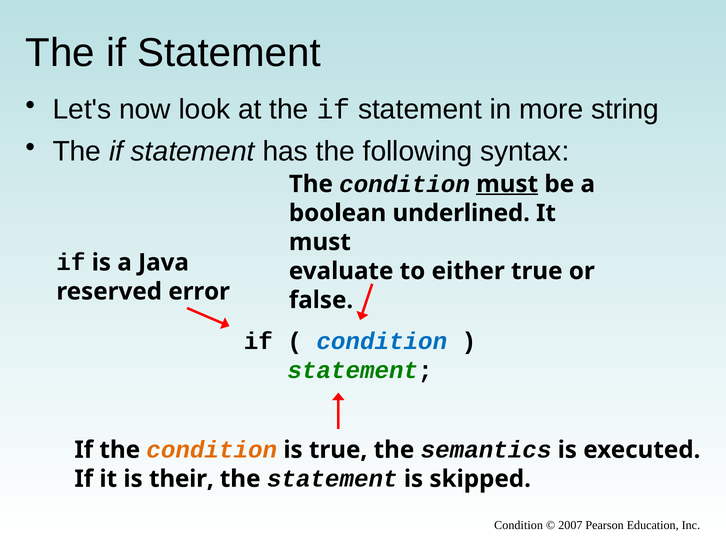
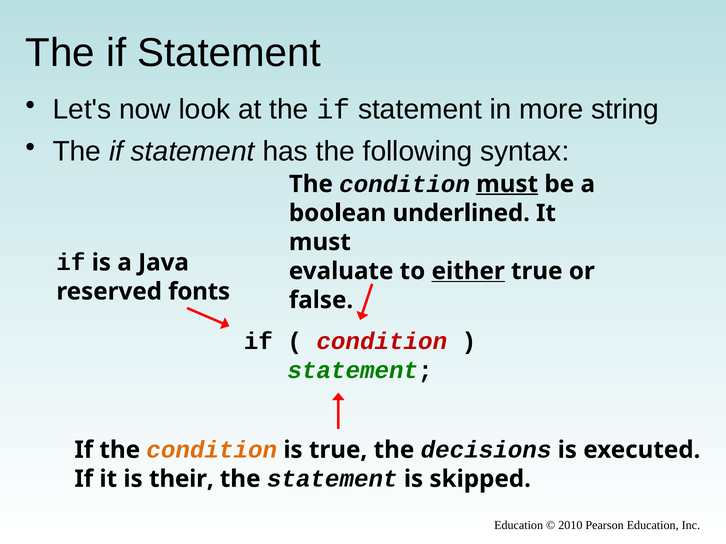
either underline: none -> present (468, 271)
error: error -> fonts (199, 292)
condition colour: blue -> red (382, 341)
semantics: semantics -> decisions (486, 450)
Condition: Condition -> Education (519, 526)
2007: 2007 -> 2010 (570, 526)
